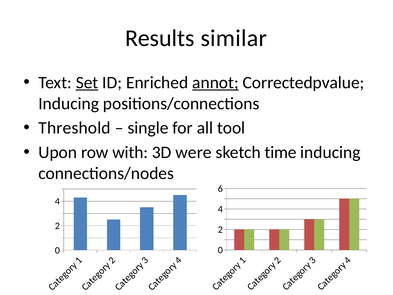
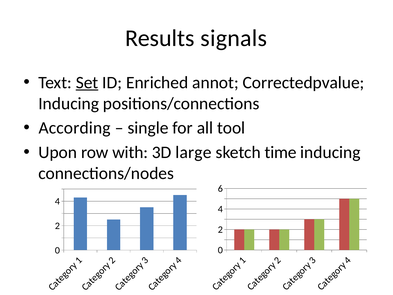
similar: similar -> signals (234, 38)
annot underline: present -> none (215, 82)
Threshold: Threshold -> According (75, 128)
were: were -> large (193, 152)
